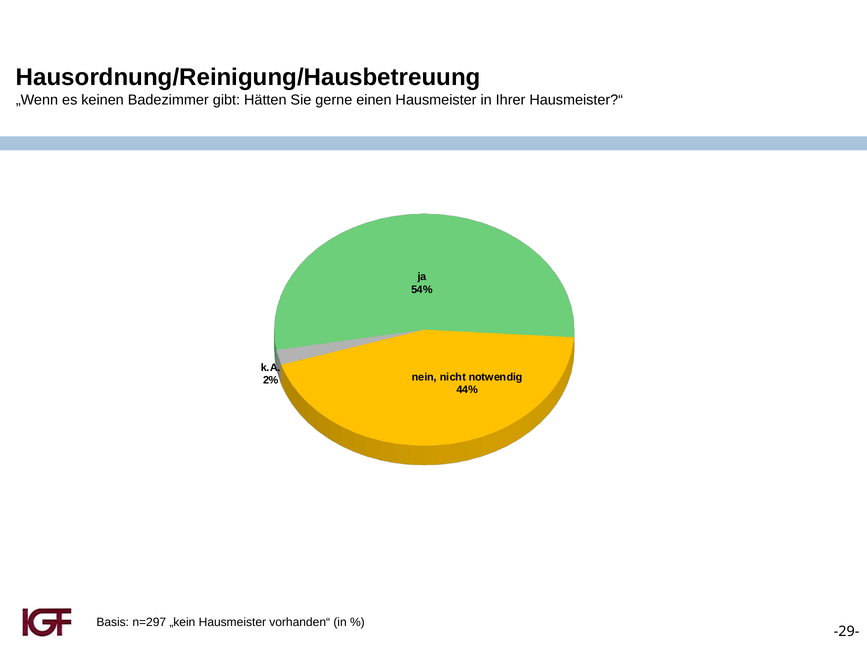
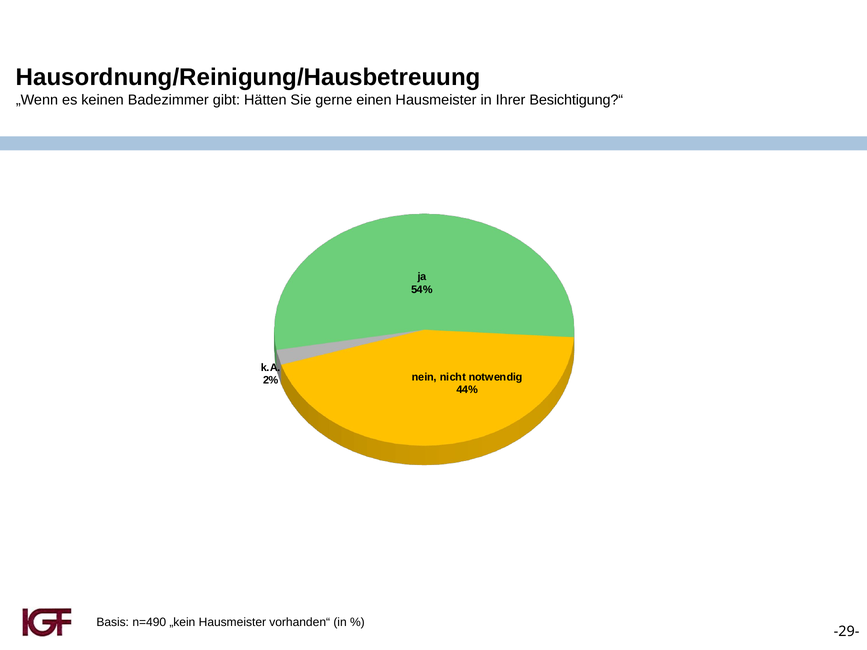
Hausmeister?“: Hausmeister?“ -> Besichtigung?“ (576, 100)
n=297: n=297 -> n=490 (149, 623)
